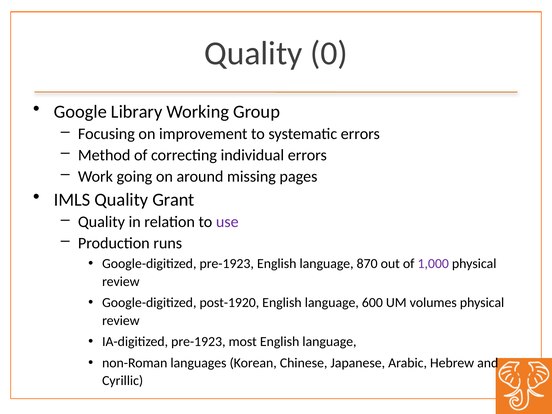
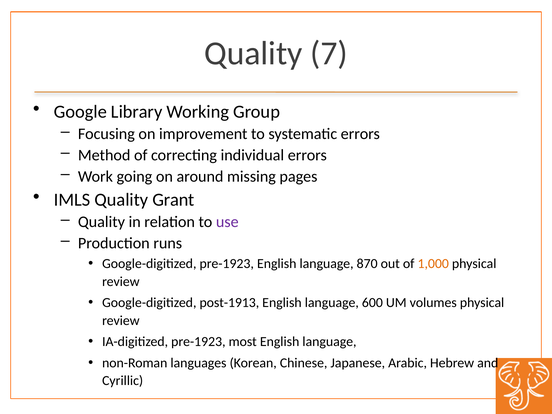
0: 0 -> 7 (329, 53)
1,000 colour: purple -> orange (433, 264)
post-1920: post-1920 -> post-1913 (229, 303)
